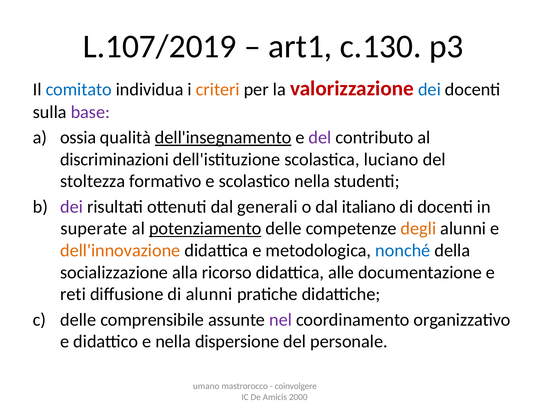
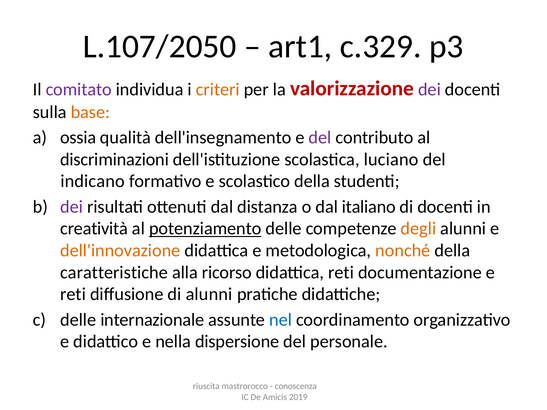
L.107/2019: L.107/2019 -> L.107/2050 (160, 46)
c.130: c.130 -> c.329 (381, 46)
comitato colour: blue -> purple (79, 90)
dei colour: blue -> purple (429, 90)
base colour: purple -> orange (90, 112)
dell'insegnamento underline: present -> none (223, 138)
stoltezza: stoltezza -> indicano (93, 181)
scolastico nella: nella -> della (312, 181)
generali: generali -> distanza (268, 207)
superate: superate -> creatività (94, 229)
nonché colour: blue -> orange (403, 251)
socializzazione: socializzazione -> caratteristiche (114, 273)
didattica alle: alle -> reti (341, 273)
comprensibile: comprensibile -> internazionale (152, 320)
nel colour: purple -> blue (281, 320)
umano: umano -> riuscita (206, 386)
coinvolgere: coinvolgere -> conoscenza (296, 386)
2000: 2000 -> 2019 (298, 397)
